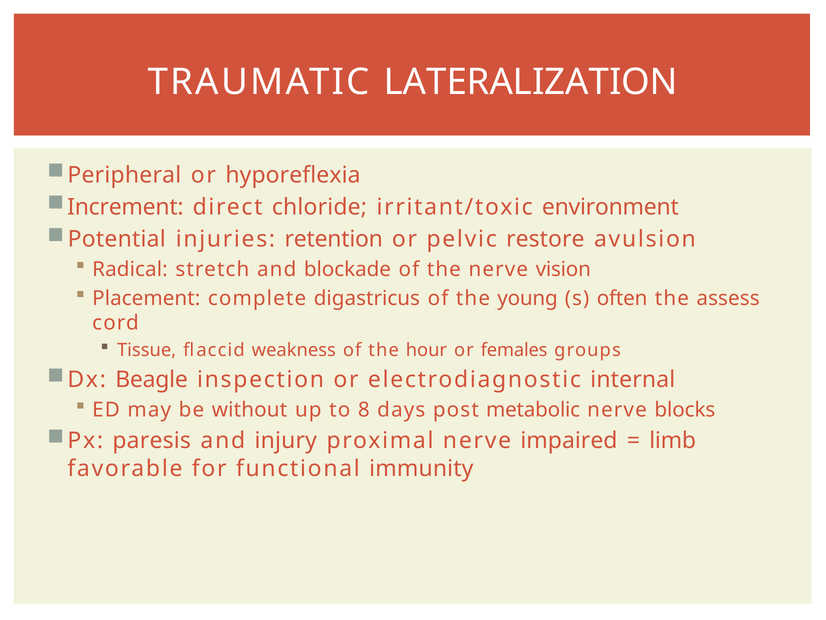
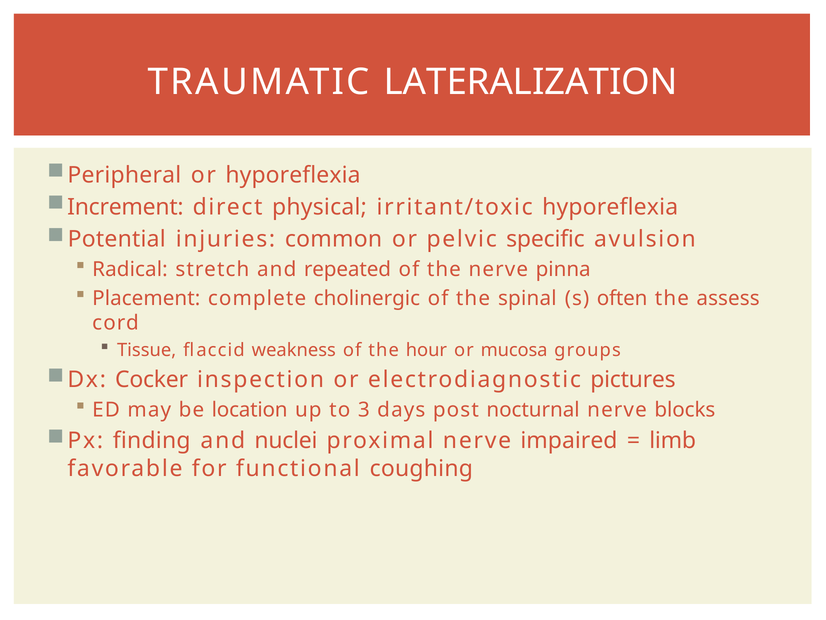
chloride: chloride -> physical (319, 207)
irritant/toxic environment: environment -> hyporeflexia (610, 207)
retention: retention -> common (334, 239)
restore: restore -> specific (545, 239)
blockade: blockade -> repeated (347, 269)
vision: vision -> pinna (563, 269)
digastricus: digastricus -> cholinergic (367, 298)
young: young -> spinal (527, 298)
females: females -> mucosa (514, 350)
Beagle: Beagle -> Cocker (152, 379)
internal: internal -> pictures (633, 379)
without: without -> location (250, 410)
8: 8 -> 3 (364, 410)
metabolic: metabolic -> nocturnal (533, 410)
paresis: paresis -> finding (152, 441)
injury: injury -> nuclei (286, 441)
immunity: immunity -> coughing (421, 468)
